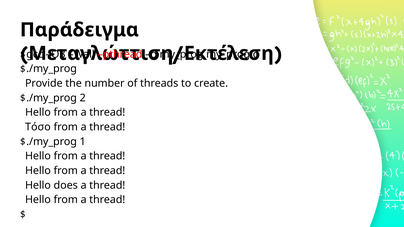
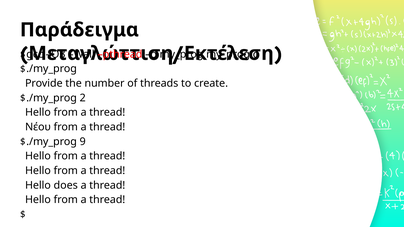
Τόσο: Τόσο -> Νέου (38, 127)
1: 1 -> 9 (83, 142)
